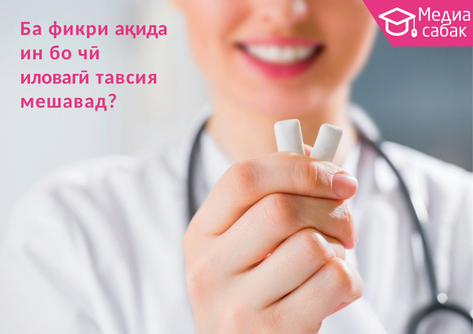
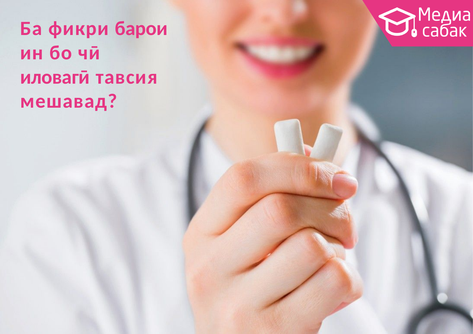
ақида: ақида -> барои (141, 29)
